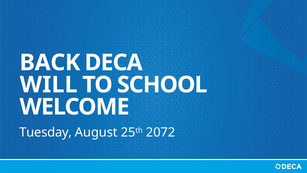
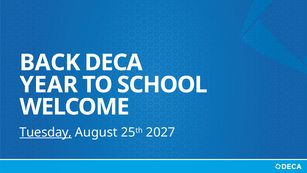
WILL: WILL -> YEAR (49, 85)
Tuesday underline: none -> present (46, 132)
2072: 2072 -> 2027 (161, 132)
